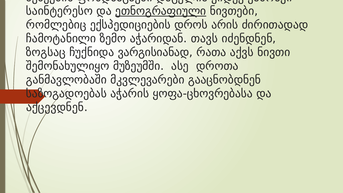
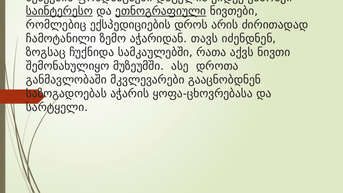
საინტერესო underline: none -> present (59, 11)
ვარგისიანად: ვარგისიანად -> სამკაულებში (155, 52)
აქცევდნენ: აქცევდნენ -> სარტყელი (57, 107)
